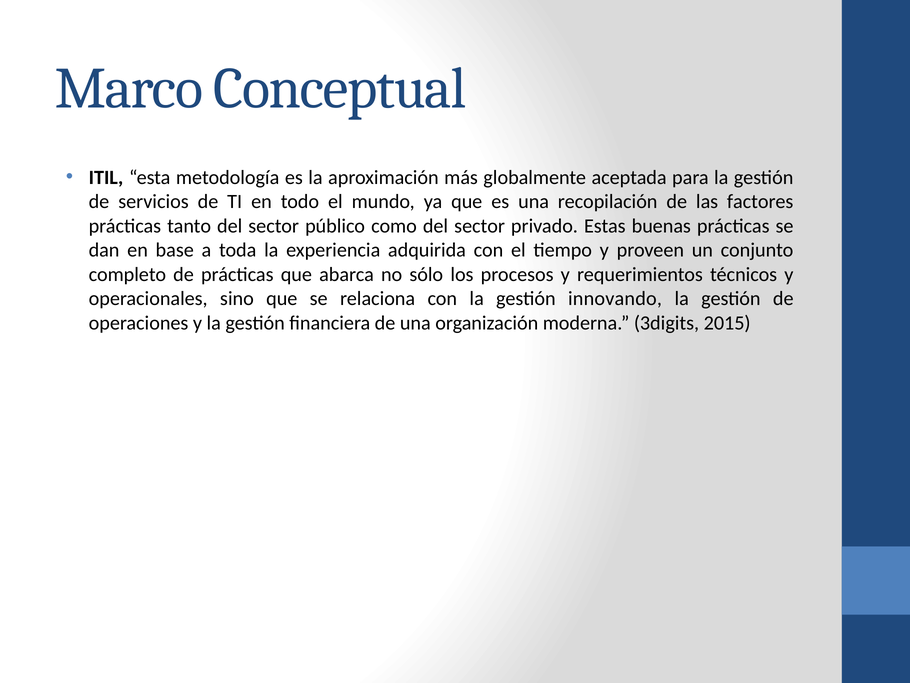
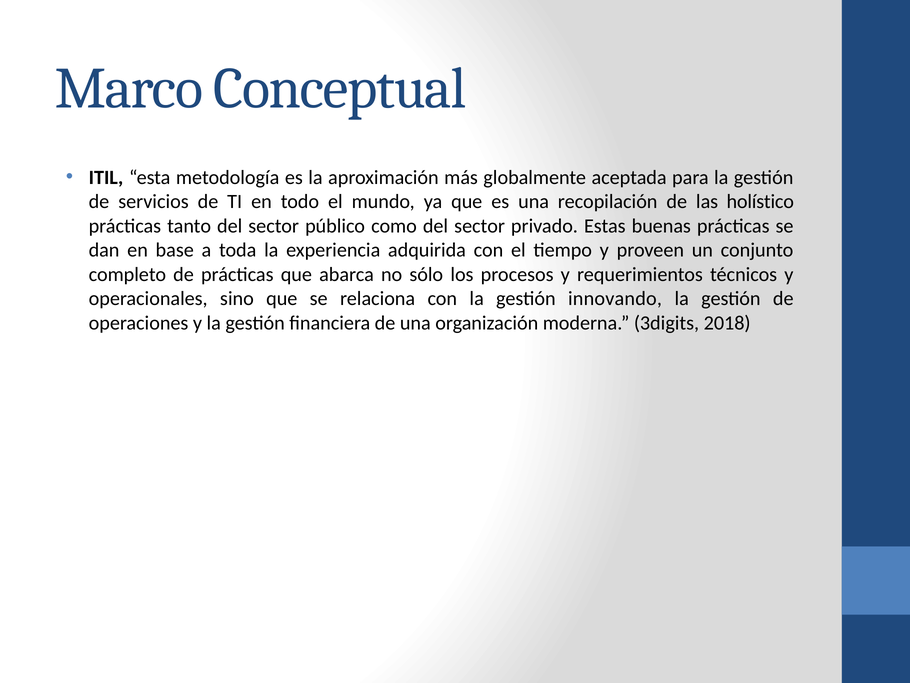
factores: factores -> holístico (760, 202)
2015: 2015 -> 2018 (727, 323)
